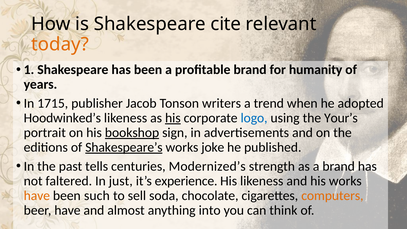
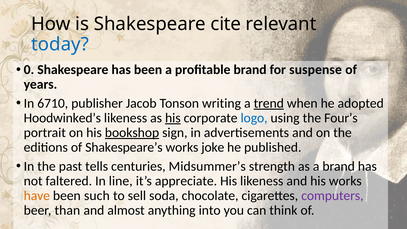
today colour: orange -> blue (60, 44)
1: 1 -> 0 (29, 70)
humanity: humanity -> suspense (316, 70)
1715: 1715 -> 6710 (53, 103)
writers: writers -> writing (222, 103)
trend underline: none -> present (269, 103)
Your’s: Your’s -> Four’s (341, 118)
Shakespeare’s underline: present -> none (124, 147)
Modernized’s: Modernized’s -> Midsummer’s (207, 166)
just: just -> line (121, 181)
experience: experience -> appreciate (186, 181)
computers colour: orange -> purple (332, 195)
beer have: have -> than (67, 210)
